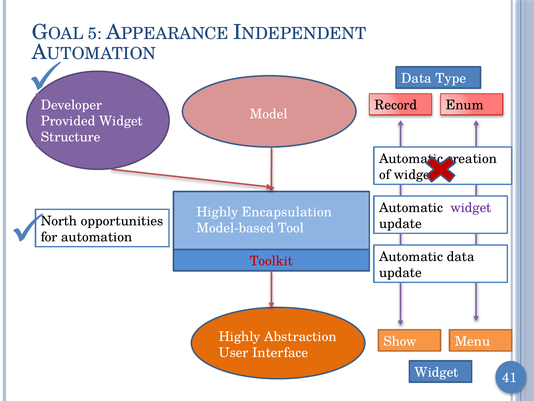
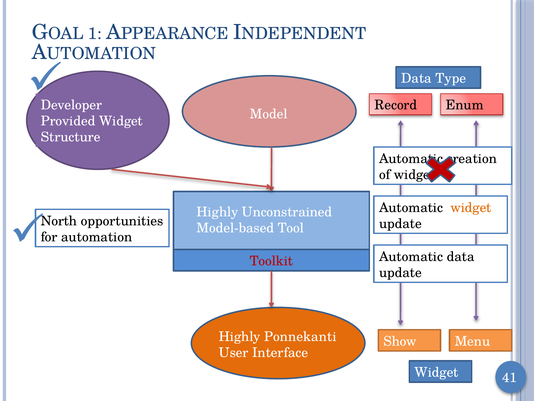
5: 5 -> 1 (95, 34)
widget colour: purple -> orange (471, 207)
Encapsulation: Encapsulation -> Unconstrained (287, 212)
Abstraction: Abstraction -> Ponnekanti (300, 336)
